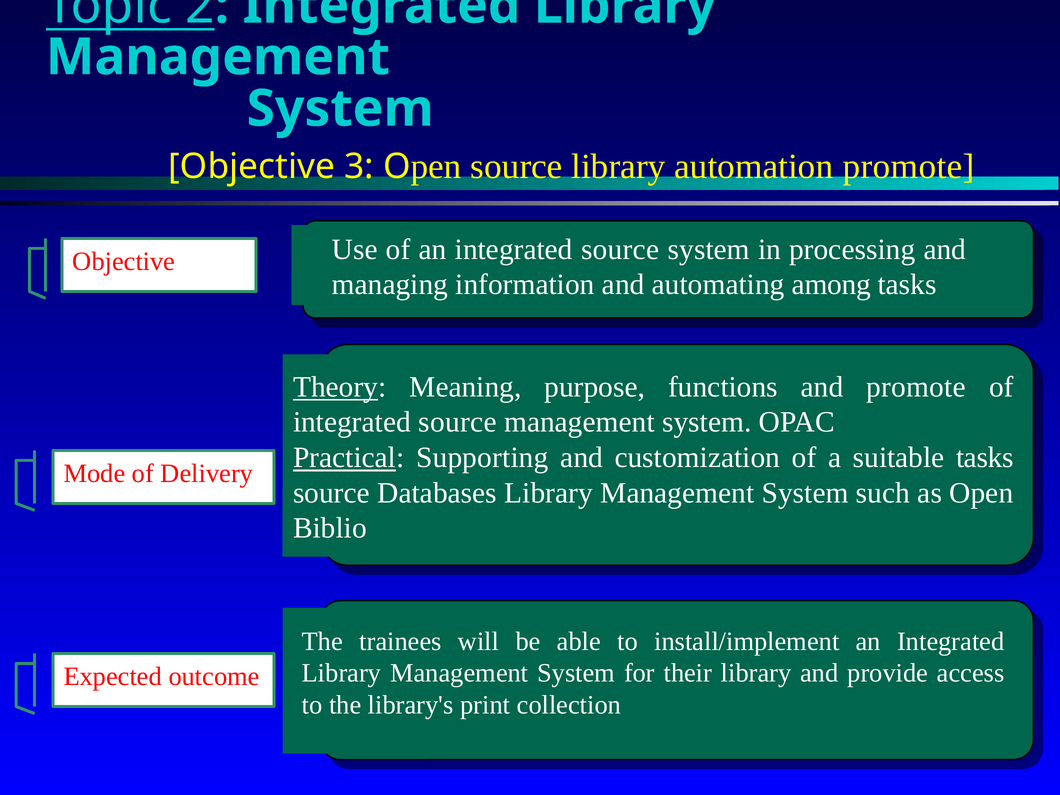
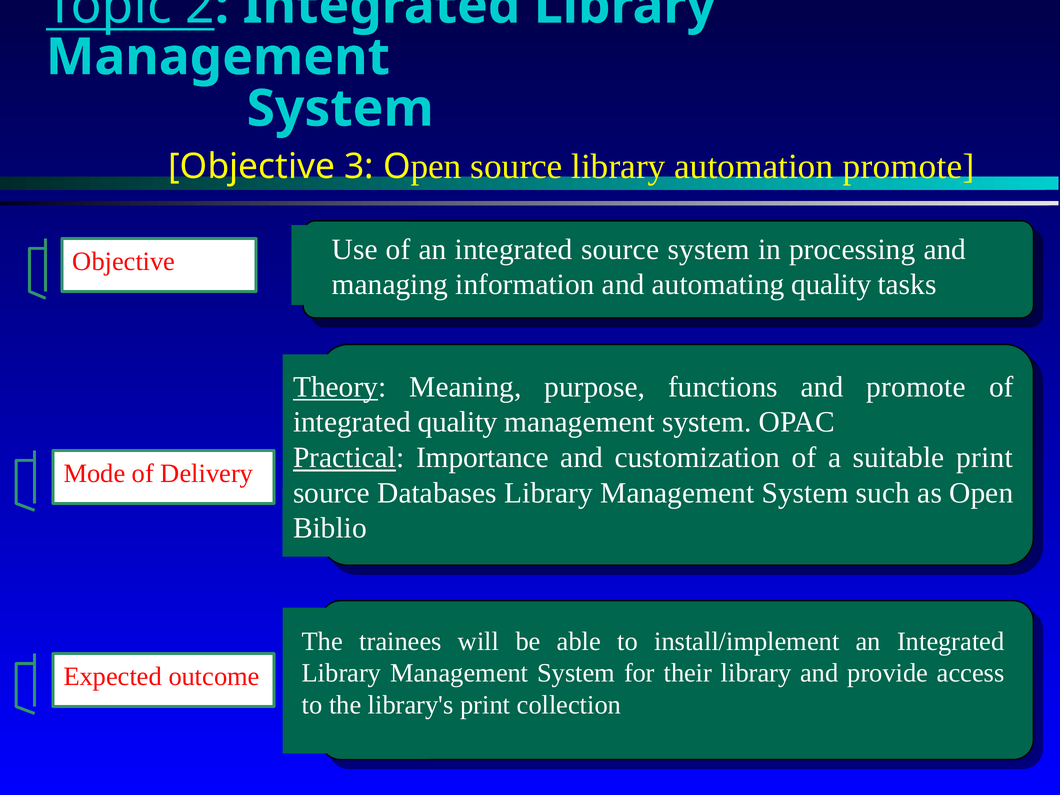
automating among: among -> quality (831, 285)
source: source -> quality (458, 422)
Supporting: Supporting -> Importance (482, 458)
suitable tasks: tasks -> print (985, 458)
